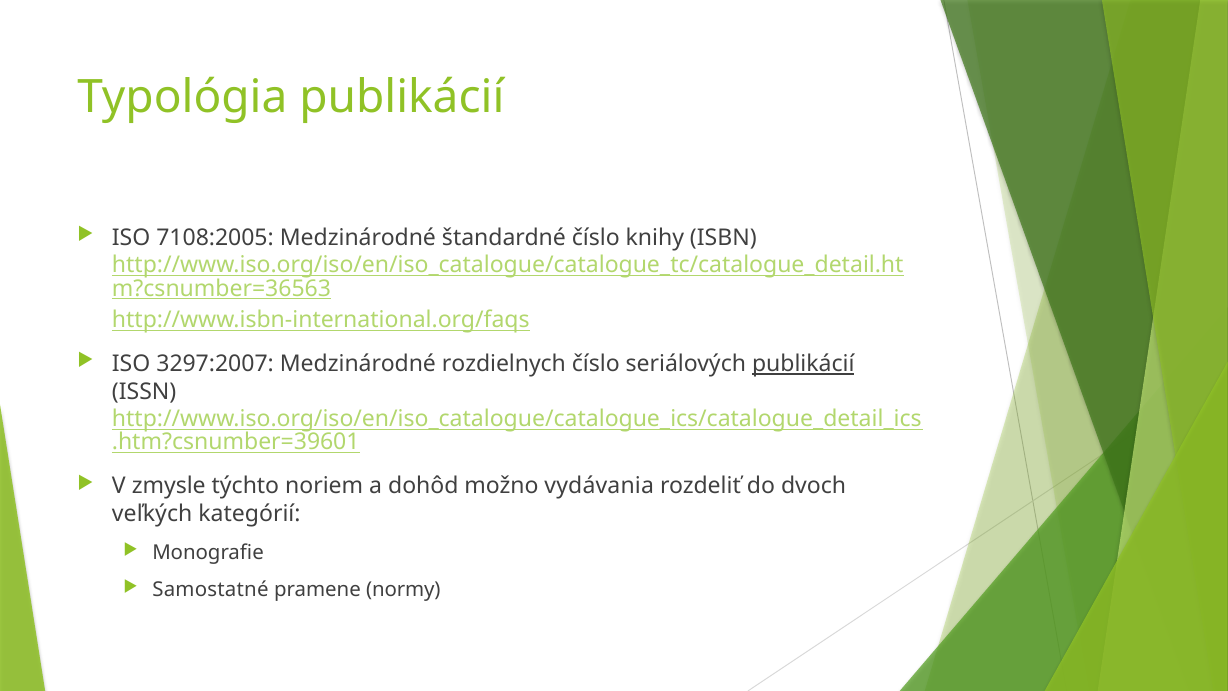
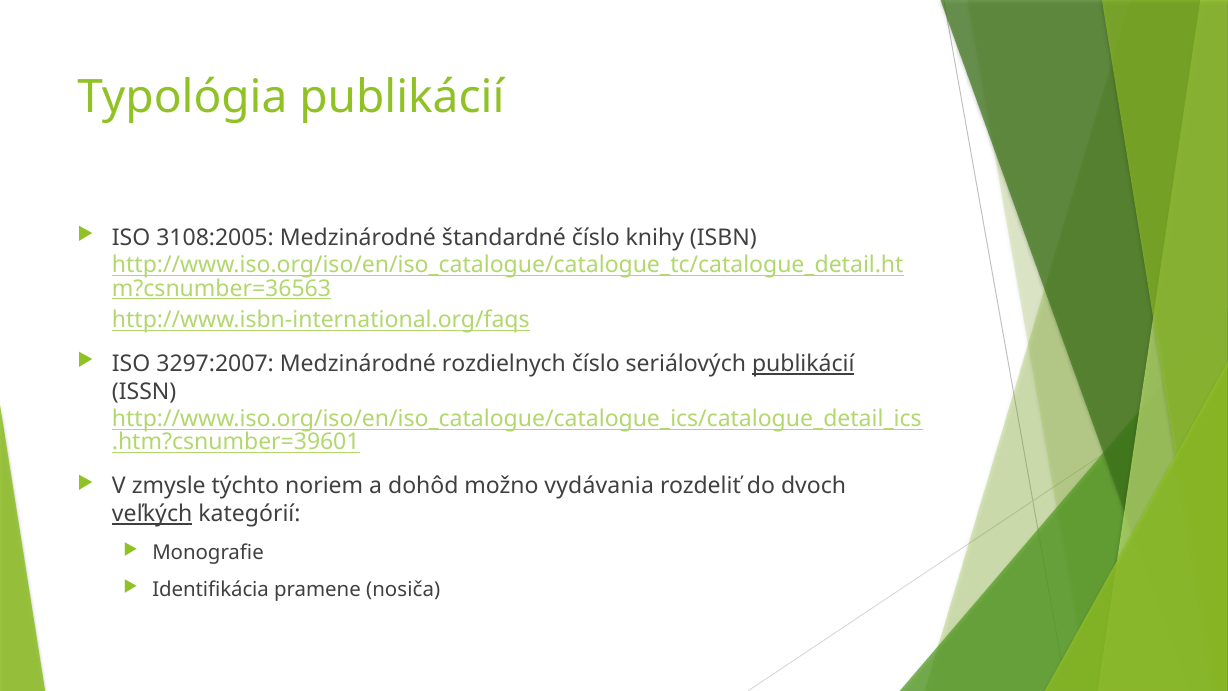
7108:2005: 7108:2005 -> 3108:2005 (215, 238)
veľkých underline: none -> present (152, 514)
Samostatné: Samostatné -> Identifikácia (211, 590)
normy: normy -> nosiča (403, 590)
